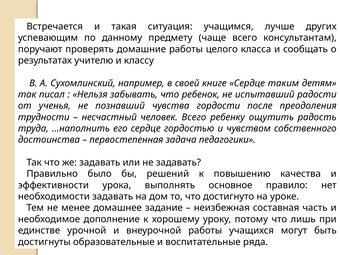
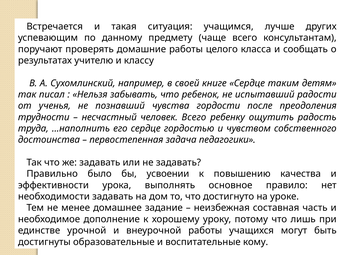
решений: решений -> усвоении (168, 174)
ряда: ряда -> кому (256, 242)
